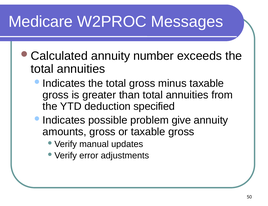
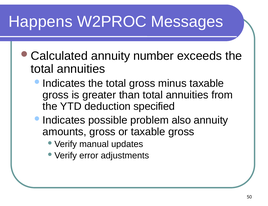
Medicare: Medicare -> Happens (41, 22)
give: give -> also (181, 120)
